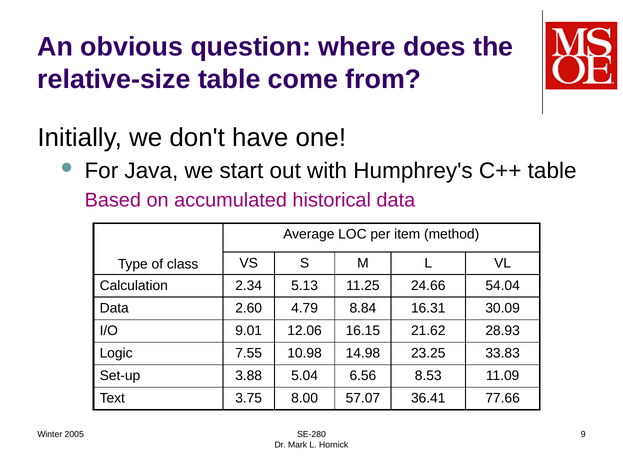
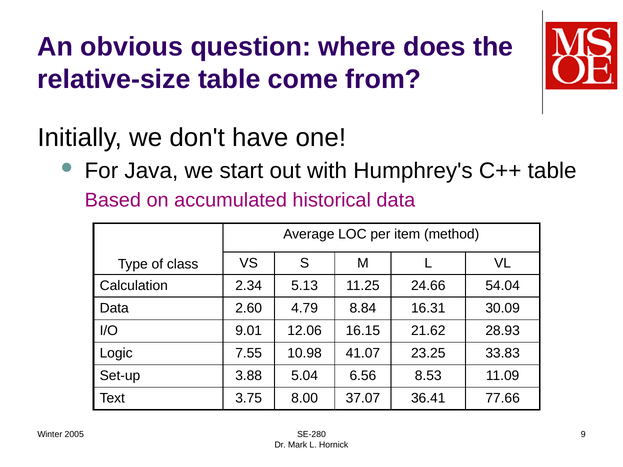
14.98: 14.98 -> 41.07 (363, 353)
57.07: 57.07 -> 37.07 (363, 398)
